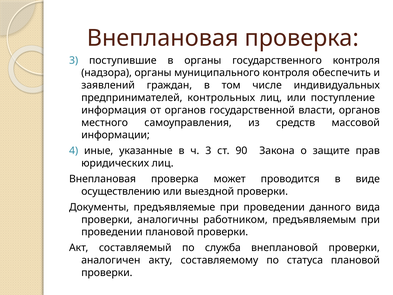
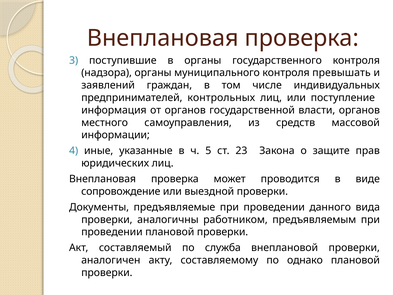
обеспечить: обеспечить -> превышать (341, 73)
ч 3: 3 -> 5 (208, 151)
90: 90 -> 23 (241, 151)
осуществлению: осуществлению -> сопровождение (121, 191)
статуса: статуса -> однако (305, 260)
